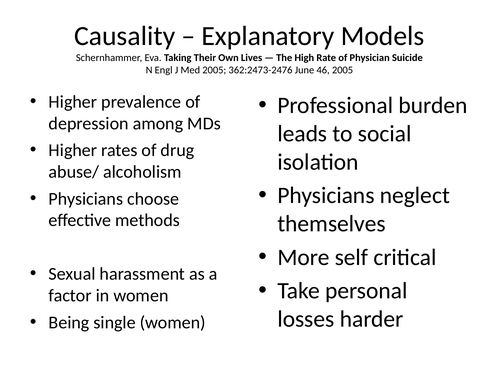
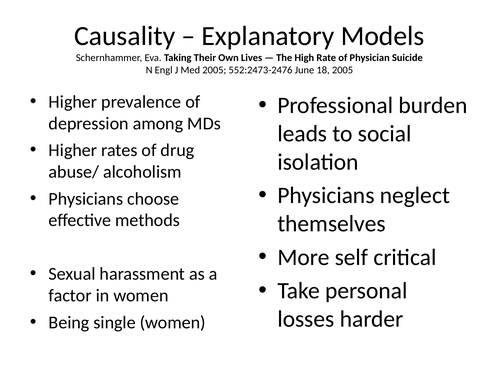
362:2473-2476: 362:2473-2476 -> 552:2473-2476 (260, 70)
46: 46 -> 18 (323, 70)
